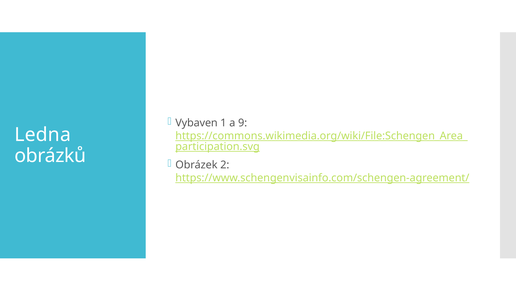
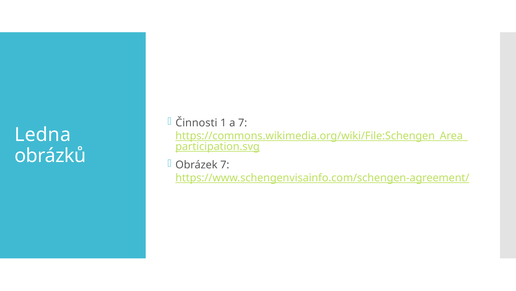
Vybaven: Vybaven -> Činnosti (196, 123)
a 9: 9 -> 7 (243, 123)
Obrázek 2: 2 -> 7 (225, 164)
